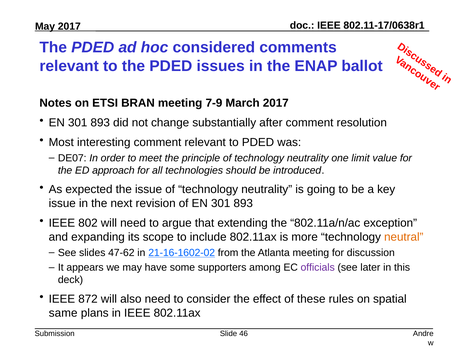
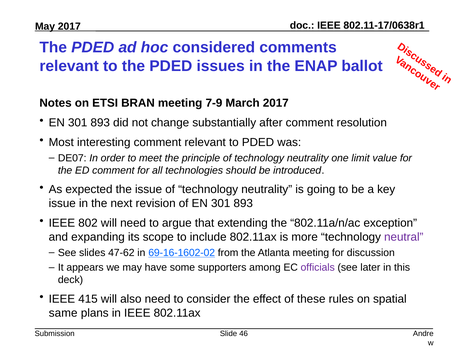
ED approach: approach -> comment (113, 170)
neutral colour: orange -> purple (404, 237)
21-16-1602-02: 21-16-1602-02 -> 69-16-1602-02 (182, 253)
872: 872 -> 415 (88, 299)
